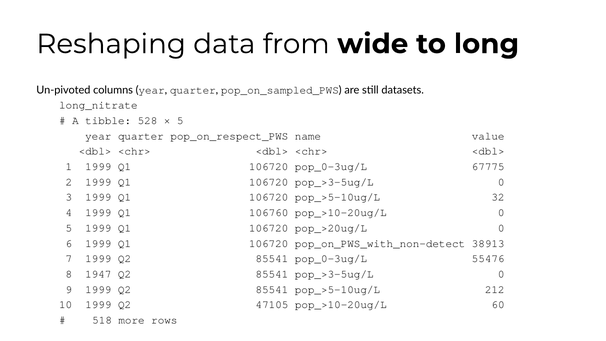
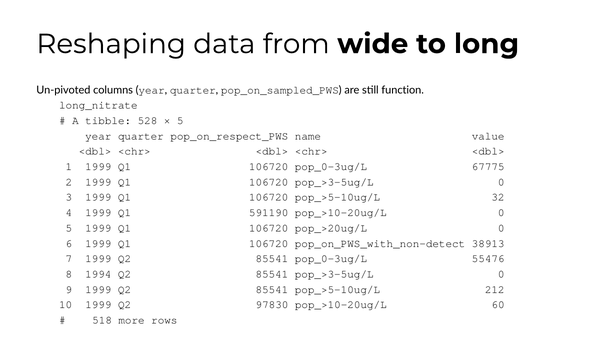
datasets: datasets -> function (403, 90)
106760: 106760 -> 591190 (269, 213)
1947: 1947 -> 1994 (98, 274)
47105: 47105 -> 97830 (272, 305)
